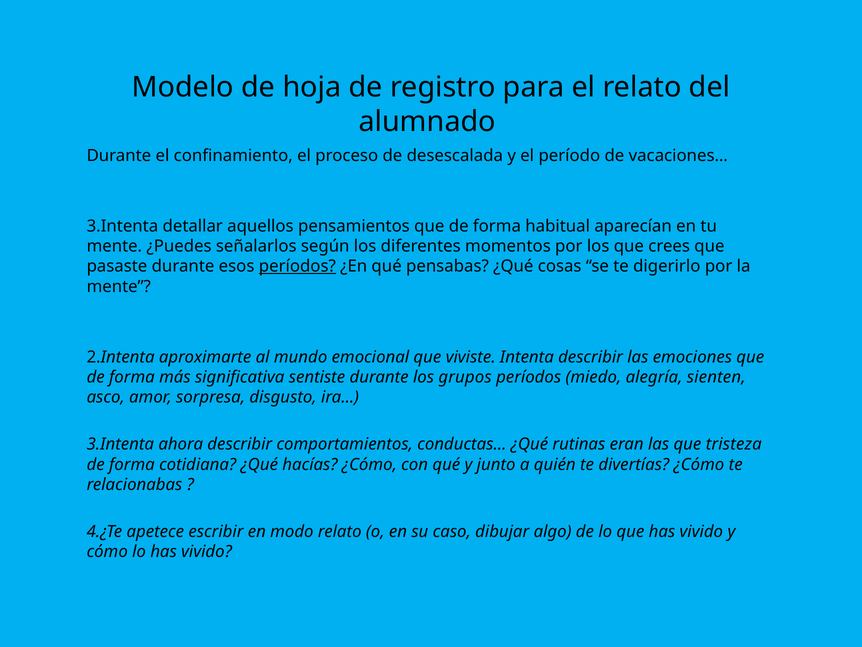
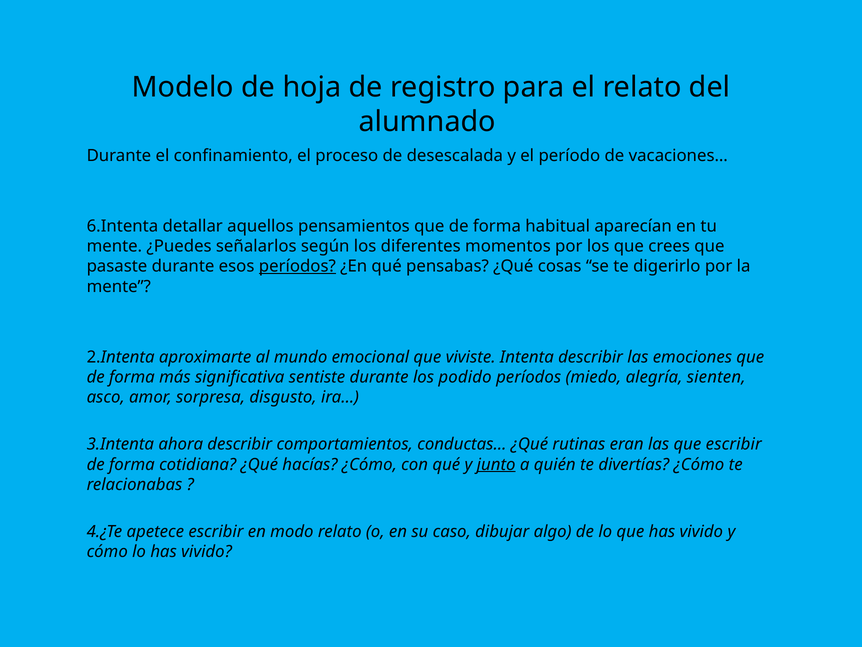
3.Intenta: 3.Intenta -> 6.Intenta (122, 226)
grupos: grupos -> podido (465, 377)
que tristeza: tristeza -> escribir (734, 444)
junto underline: none -> present (496, 464)
